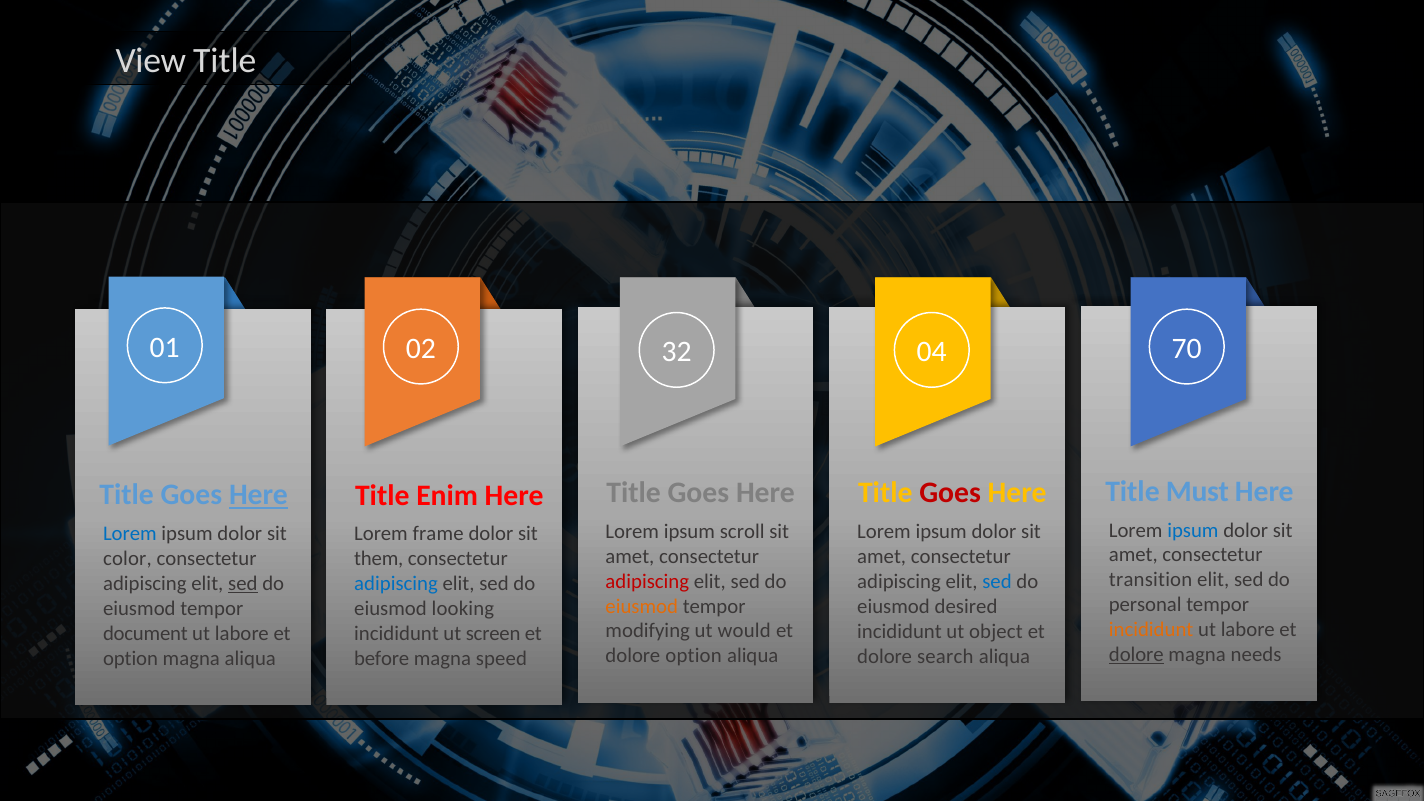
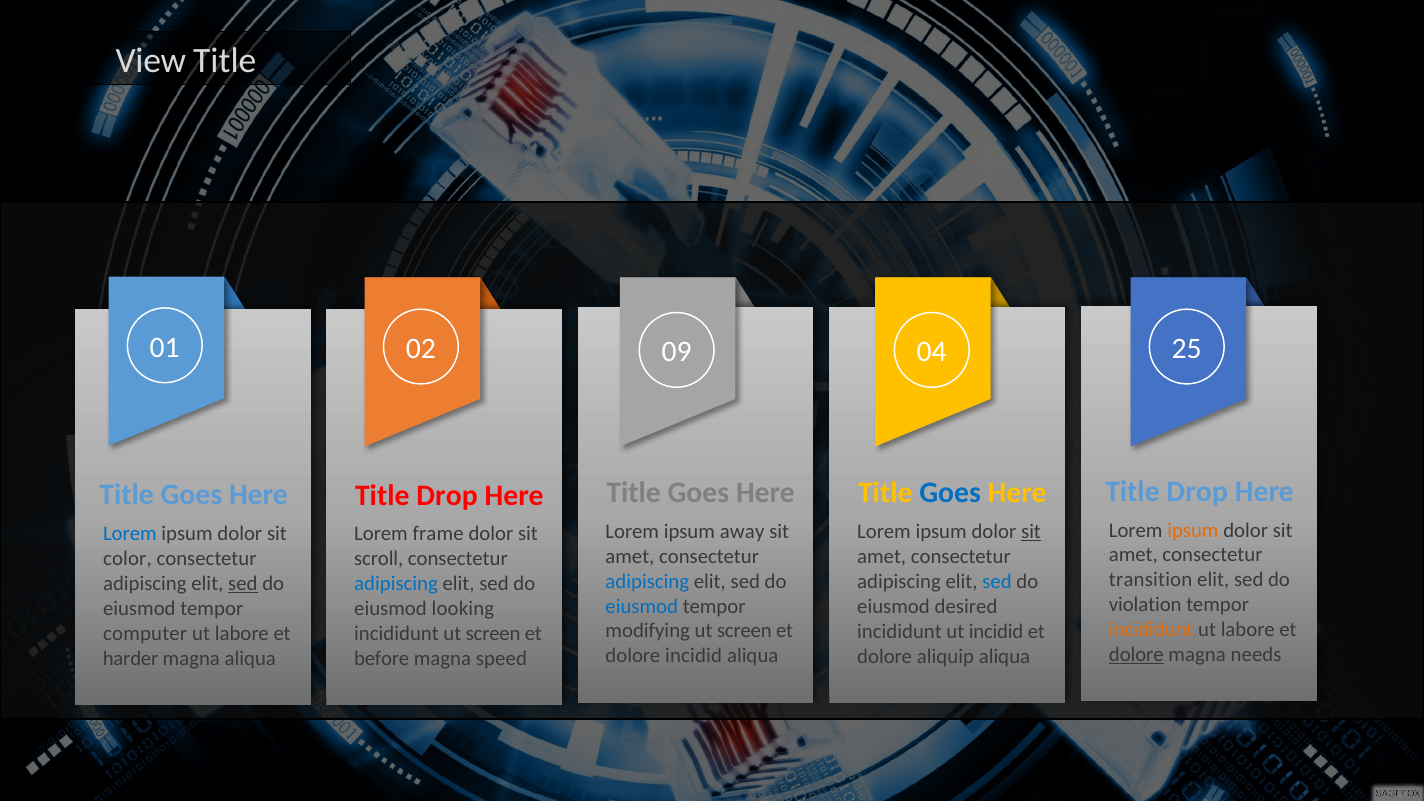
32: 32 -> 09 (677, 352)
70: 70 -> 25 (1187, 349)
Must: Must -> Drop (1197, 492)
Goes colour: red -> blue (950, 493)
Here underline: present -> none (258, 495)
Enim: Enim -> Drop (447, 495)
ipsum colour: blue -> orange (1193, 530)
scroll: scroll -> away (742, 531)
sit underline: none -> present (1031, 531)
them: them -> scroll (379, 559)
adipiscing colour: red -> blue (647, 581)
personal: personal -> violation (1145, 605)
eiusmod colour: orange -> blue (642, 606)
would: would -> screen (744, 631)
ut object: object -> incidid (996, 631)
document: document -> computer (145, 633)
dolore option: option -> incidid (694, 656)
search: search -> aliquip (945, 656)
option: option -> harder (131, 658)
